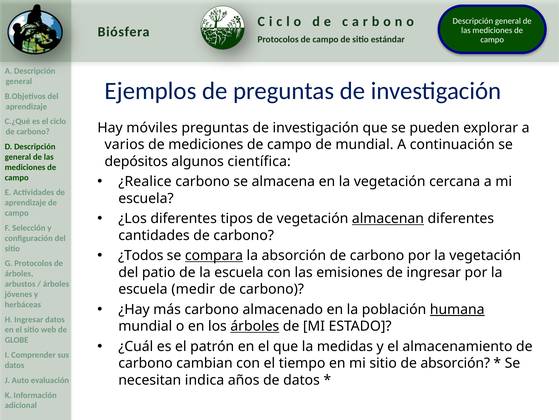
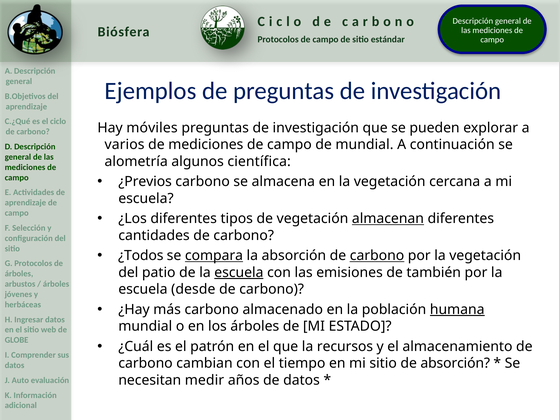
depósitos: depósitos -> alometría (136, 161)
¿Realice: ¿Realice -> ¿Previos (145, 181)
carbono underline: none -> present (377, 255)
escuela underline: none -> present (239, 272)
de ingresar: ingresar -> también (434, 272)
medir: medir -> desde (193, 289)
árboles underline: present -> none (255, 326)
medidas: medidas -> recursos (345, 346)
indica: indica -> medir (204, 379)
